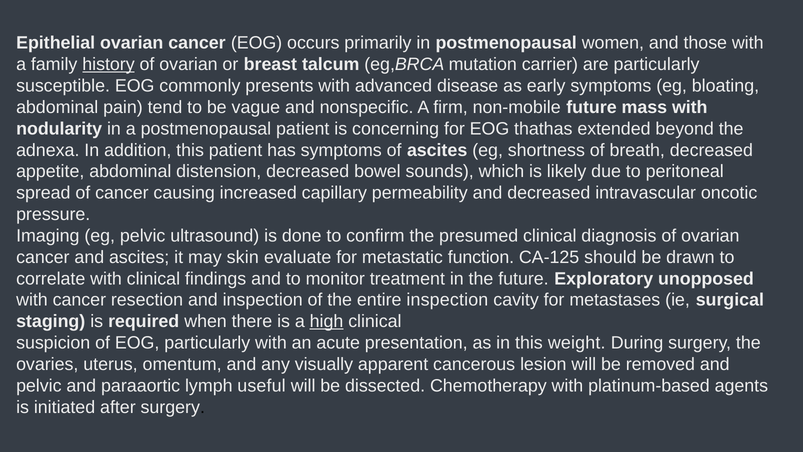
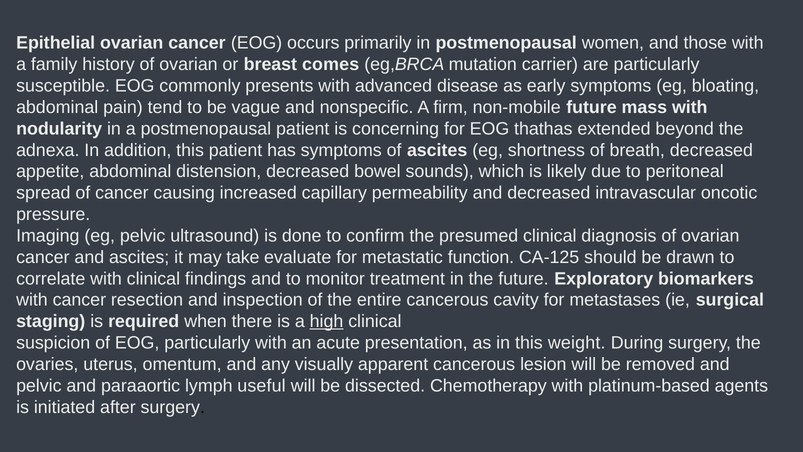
history underline: present -> none (109, 64)
talcum: talcum -> comes (331, 64)
skin: skin -> take (243, 257)
unopposed: unopposed -> biomarkers (706, 278)
entire inspection: inspection -> cancerous (447, 300)
